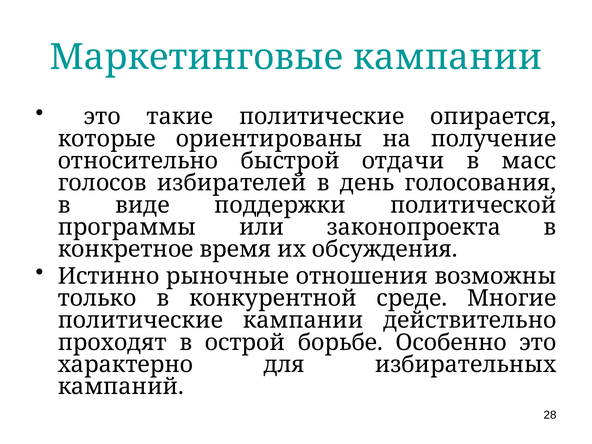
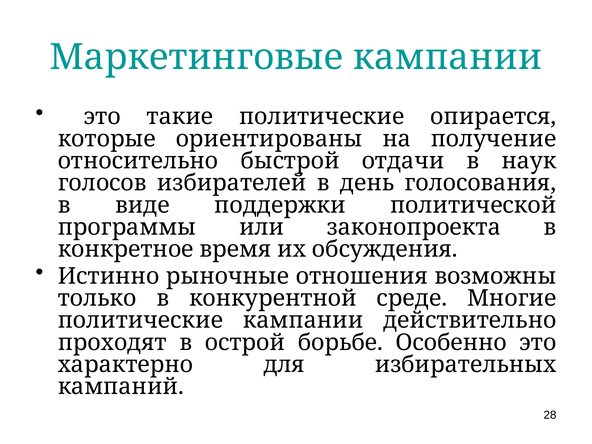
масс: масс -> наук (529, 161)
